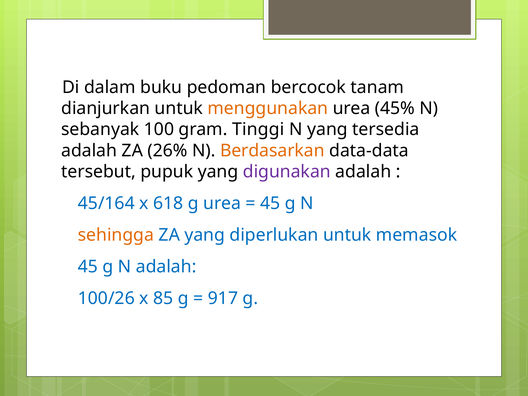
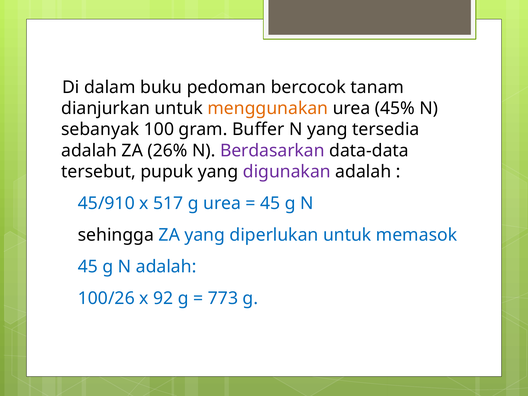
Tinggi: Tinggi -> Buffer (258, 129)
Berdasarkan colour: orange -> purple (272, 151)
45/164: 45/164 -> 45/910 (106, 203)
618: 618 -> 517 (168, 203)
sehingga colour: orange -> black (116, 235)
85: 85 -> 92 (163, 298)
917: 917 -> 773 (223, 298)
